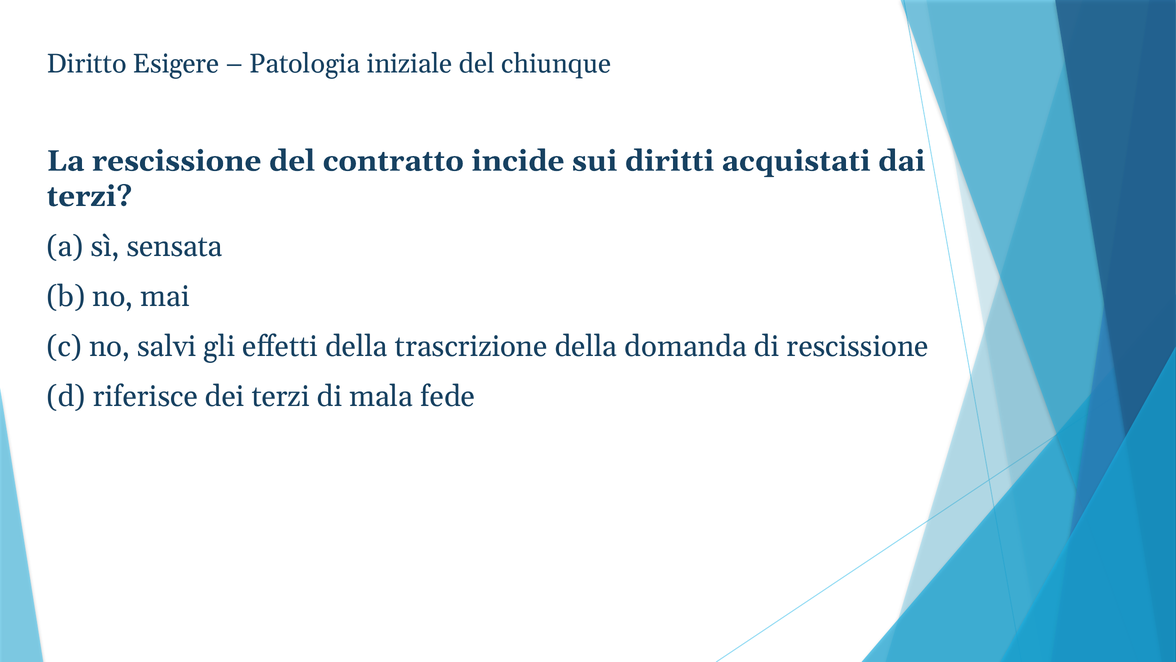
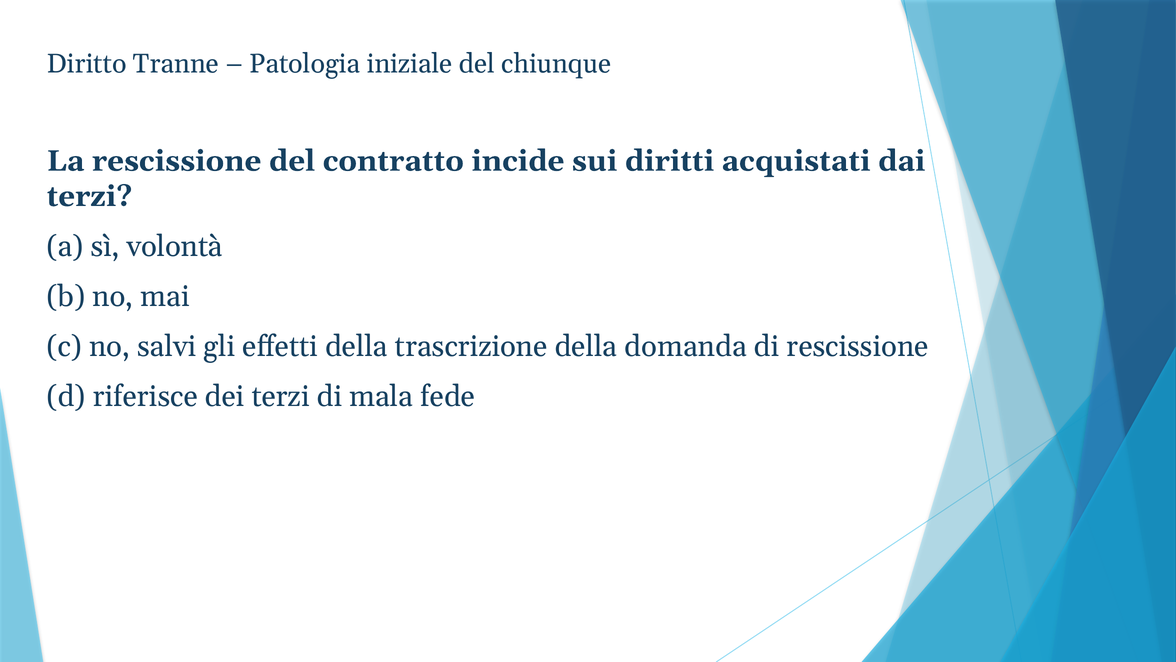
Esigere: Esigere -> Tranne (176, 64)
sensata: sensata -> volontà (175, 246)
